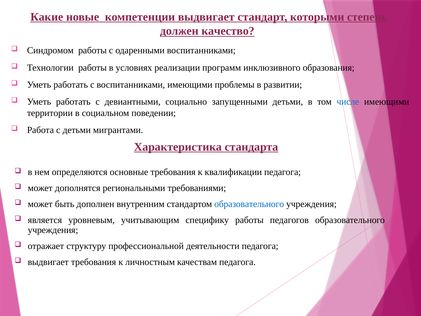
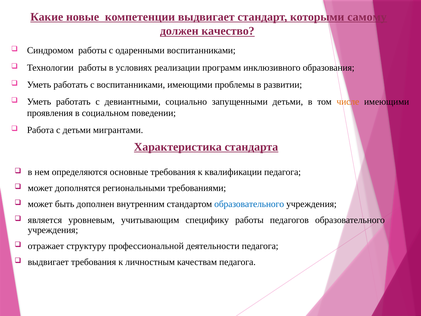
степень: степень -> самому (367, 17)
числе colour: blue -> orange (348, 102)
территории: территории -> проявления (50, 113)
